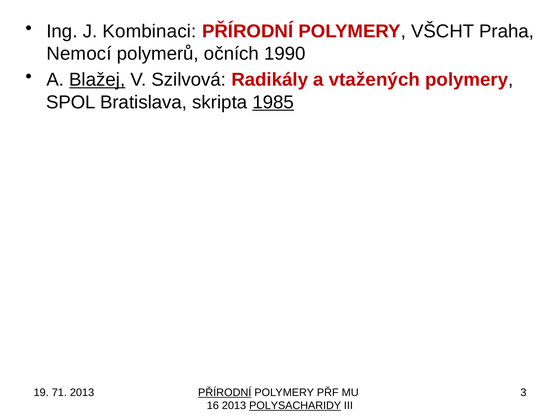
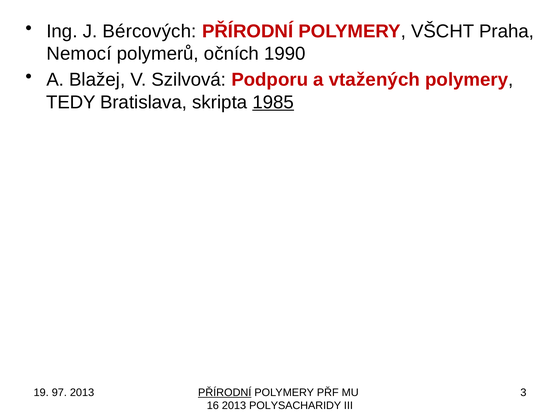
Kombinaci: Kombinaci -> Bércových (149, 31)
Blažej underline: present -> none (97, 80)
Radikály: Radikály -> Podporu (270, 80)
SPOL: SPOL -> TEDY (71, 102)
71: 71 -> 97 (59, 393)
POLYSACHARIDY underline: present -> none (295, 406)
